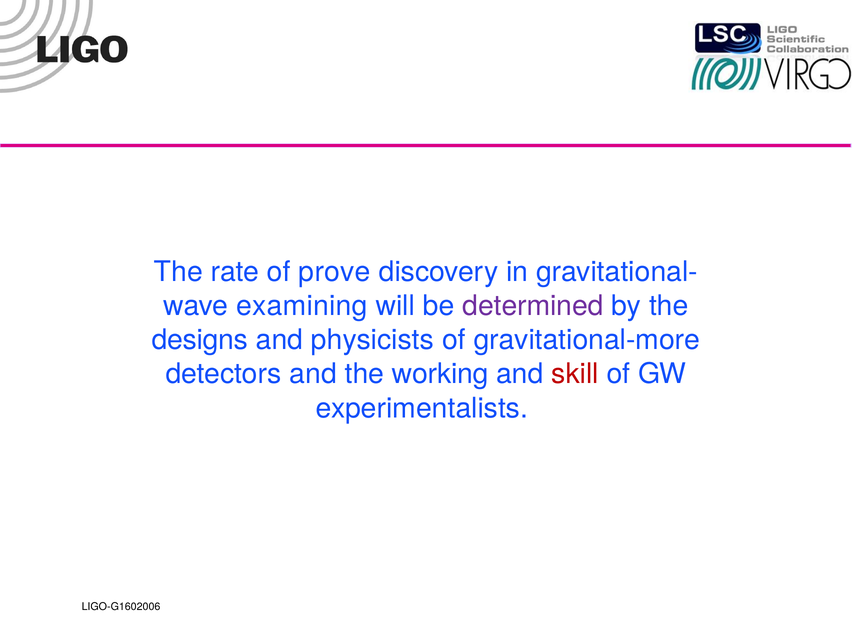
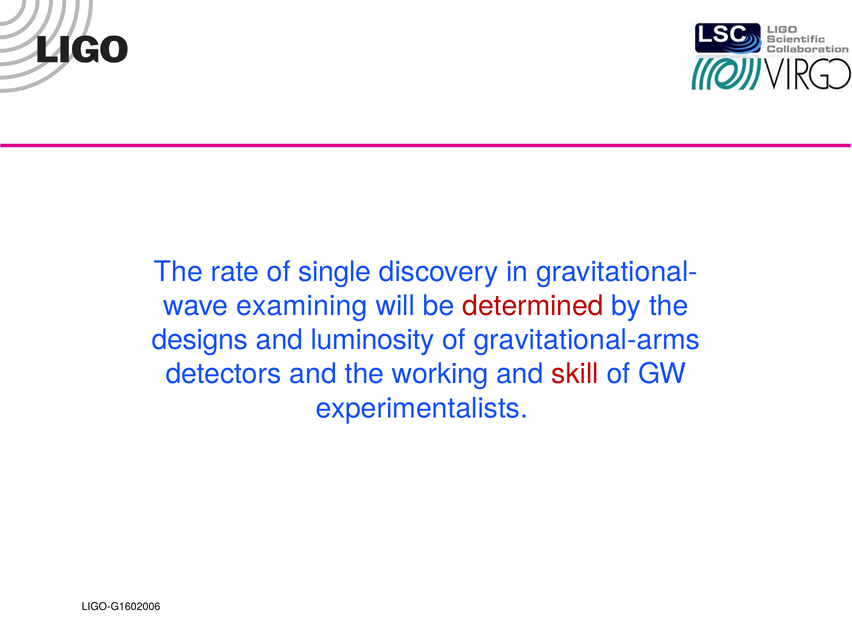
prove: prove -> single (335, 272)
determined colour: purple -> red (533, 306)
physicists: physicists -> luminosity (373, 340)
gravitational-more: gravitational-more -> gravitational-arms (587, 340)
